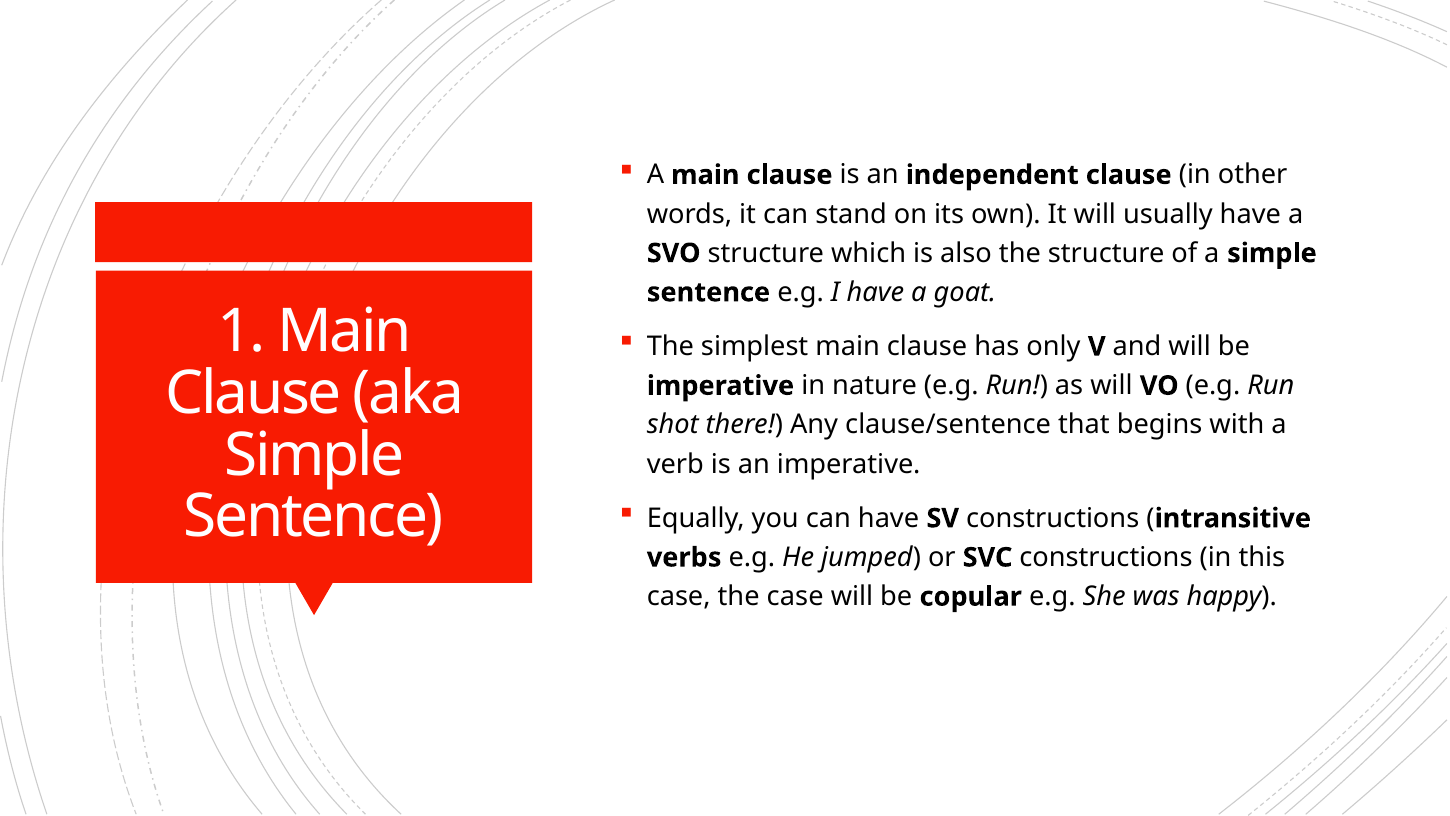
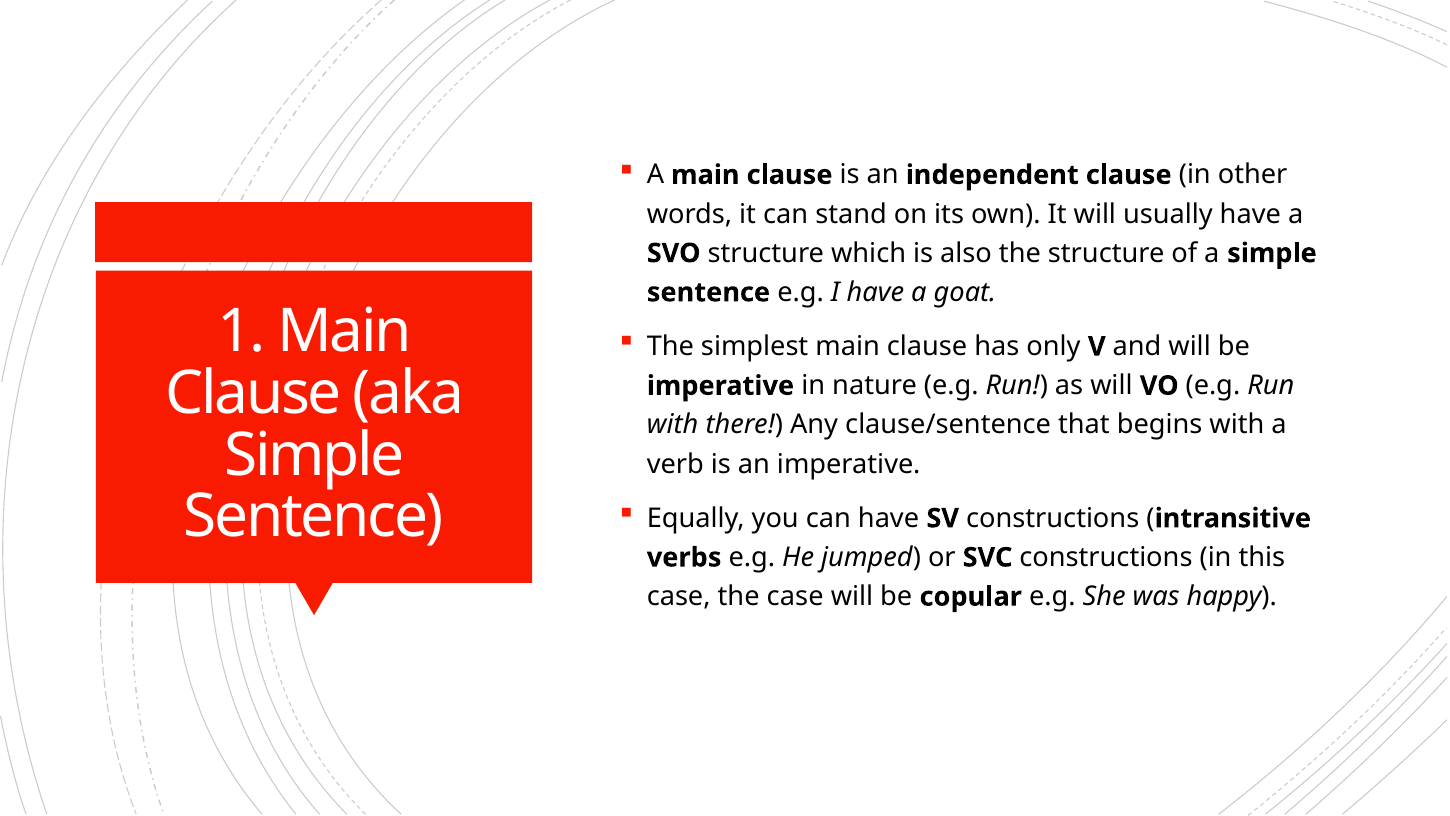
shot: shot -> with (673, 425)
